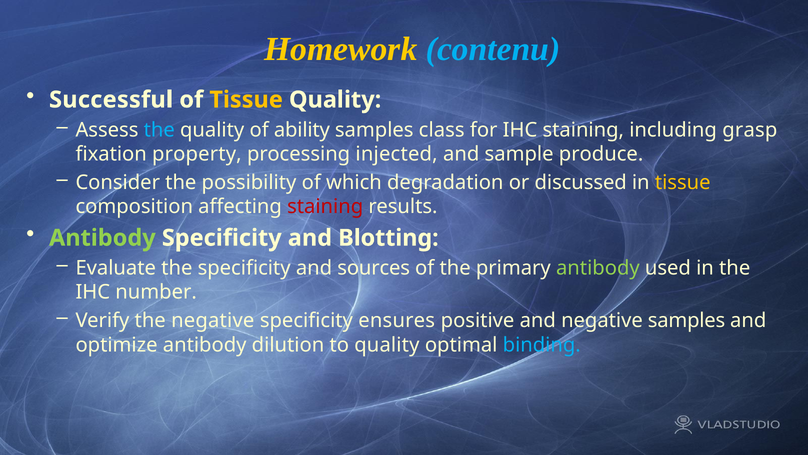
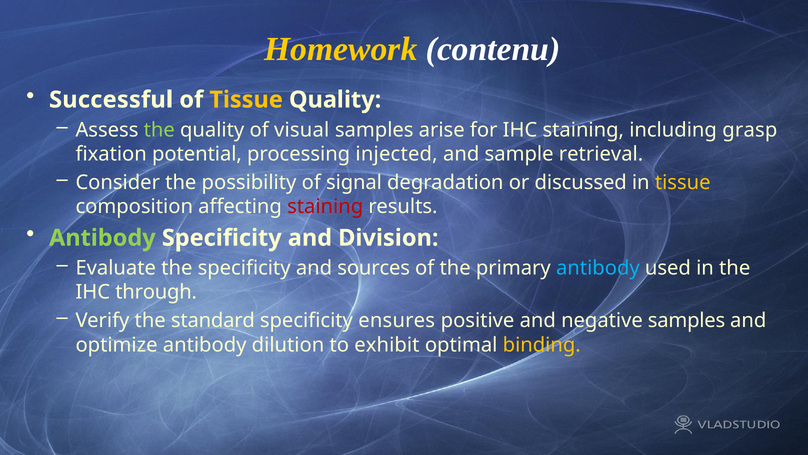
contenu colour: light blue -> white (493, 49)
the colour: light blue -> light green (159, 130)
ability: ability -> visual (302, 130)
class: class -> arise (442, 130)
property: property -> potential (197, 154)
produce: produce -> retrieval (601, 154)
which: which -> signal (354, 182)
Blotting: Blotting -> Division (388, 238)
antibody colour: light green -> light blue (598, 268)
number: number -> through (156, 292)
the negative: negative -> standard (213, 320)
to quality: quality -> exhibit (387, 344)
binding colour: light blue -> yellow (542, 344)
